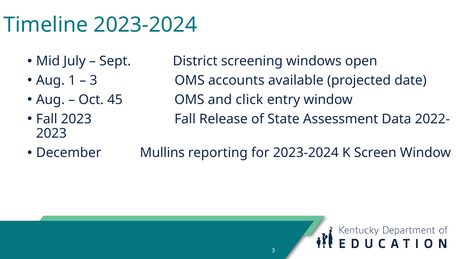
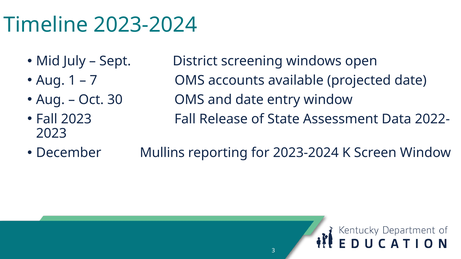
3: 3 -> 7 (93, 81)
45: 45 -> 30 (115, 100)
and click: click -> date (250, 100)
